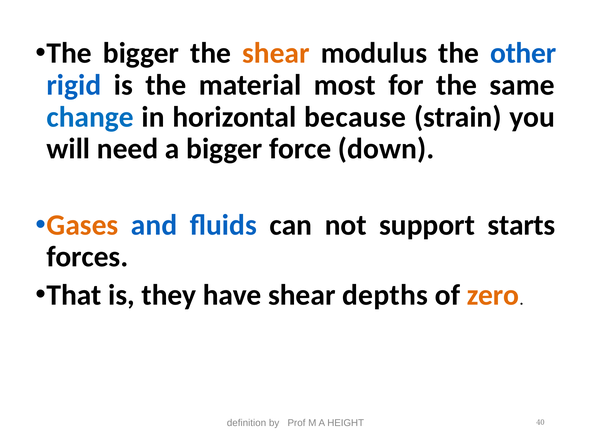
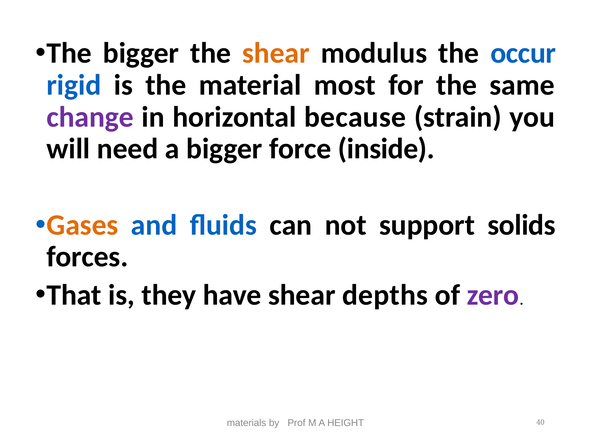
other: other -> occur (523, 53)
change colour: blue -> purple (90, 117)
down: down -> inside (386, 149)
starts: starts -> solids (522, 225)
zero colour: orange -> purple (493, 295)
definition: definition -> materials (247, 423)
